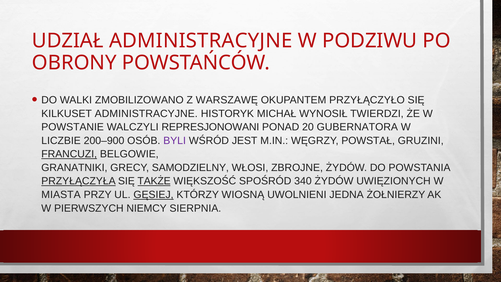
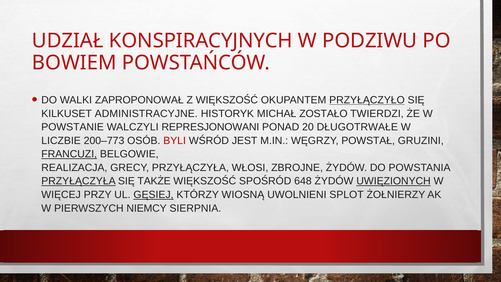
UDZIAŁ ADMINISTRACYJNE: ADMINISTRACYJNE -> KONSPIRACYJNYCH (201, 41)
OBRONY: OBRONY -> BOWIEM (74, 63)
ZMOBILIZOWANO: ZMOBILIZOWANO -> ZAPROPONOWAŁ (139, 100)
Z WARSZAWĘ: WARSZAWĘ -> WIĘKSZOŚĆ (227, 100)
PRZYŁĄCZYŁO underline: none -> present (367, 100)
WYNOSIŁ: WYNOSIŁ -> ZOSTAŁO (323, 113)
GUBERNATORA: GUBERNATORA -> DŁUGOTRWAŁE (357, 127)
200–900: 200–900 -> 200–773 (104, 141)
BYLI colour: purple -> red (175, 141)
GRANATNIKI: GRANATNIKI -> REALIZACJA (74, 168)
GRECY SAMODZIELNY: SAMODZIELNY -> PRZYŁĄCZYŁA (190, 168)
TAKŻE underline: present -> none (154, 181)
340: 340 -> 648 (303, 181)
UWIĘZIONYCH underline: none -> present (394, 181)
MIASTA: MIASTA -> WIĘCEJ (61, 195)
JEDNA: JEDNA -> SPLOT (347, 195)
